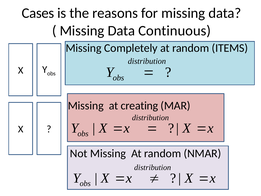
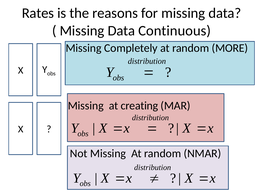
Cases: Cases -> Rates (38, 13)
ITEMS: ITEMS -> MORE (230, 48)
